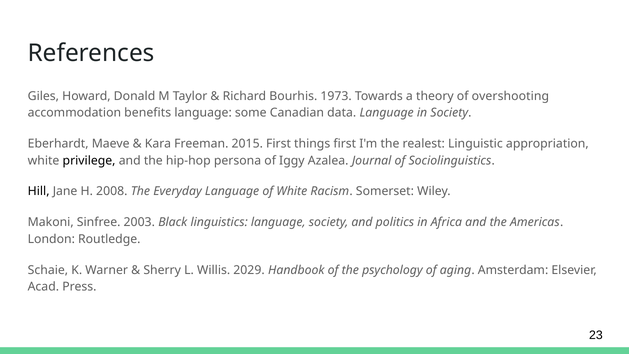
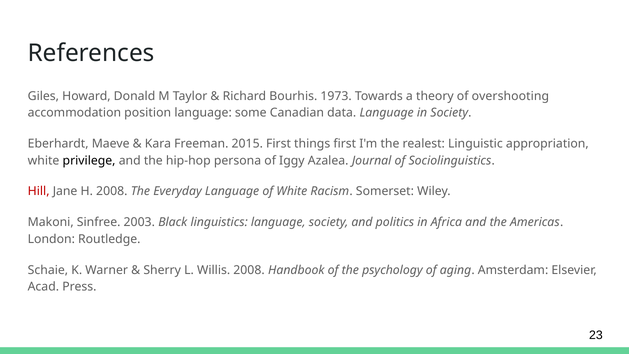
benefits: benefits -> position (148, 113)
Hill colour: black -> red (39, 191)
Willis 2029: 2029 -> 2008 (249, 270)
